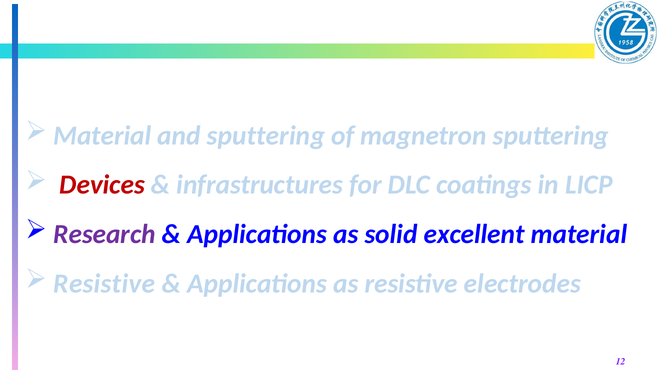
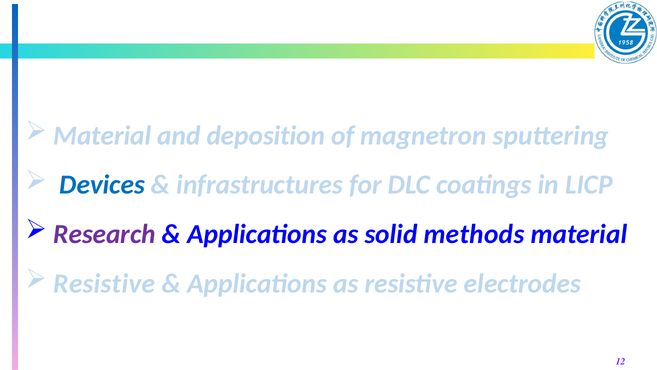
and sputtering: sputtering -> deposition (266, 135)
Devices colour: red -> blue (102, 185)
excellent: excellent -> methods (474, 234)
